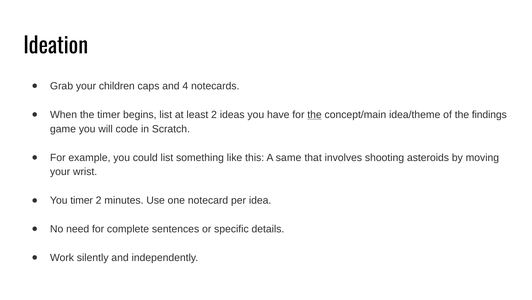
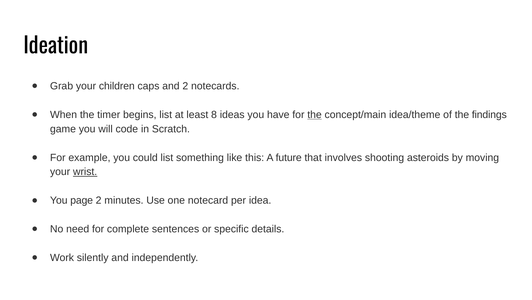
and 4: 4 -> 2 (185, 86)
least 2: 2 -> 8 (214, 114)
same: same -> future (289, 157)
wrist underline: none -> present (85, 171)
You timer: timer -> page (82, 200)
